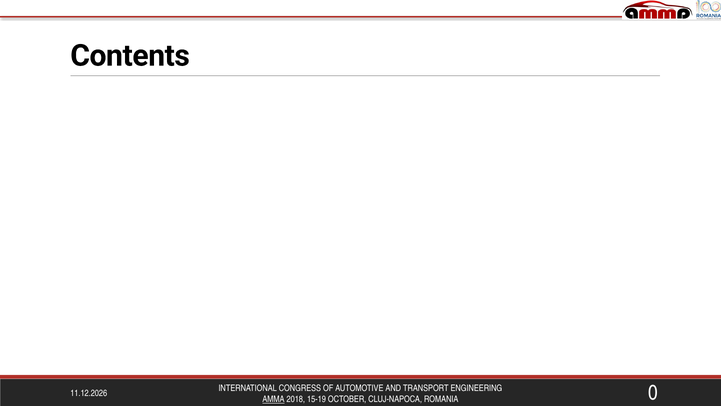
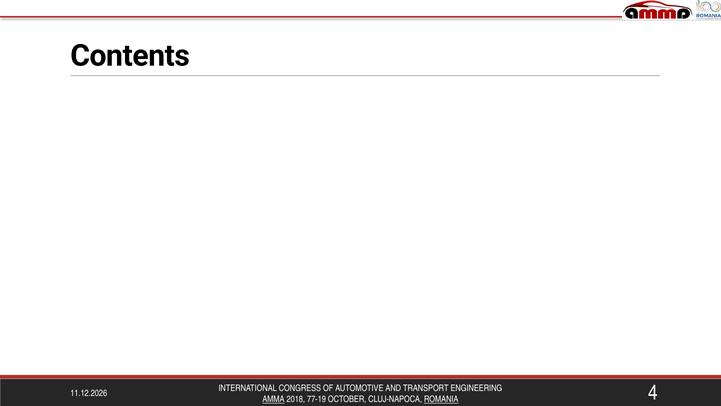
0: 0 -> 4 (653, 392)
15-19: 15-19 -> 77-19 (316, 399)
ROMANIA underline: none -> present (441, 399)
